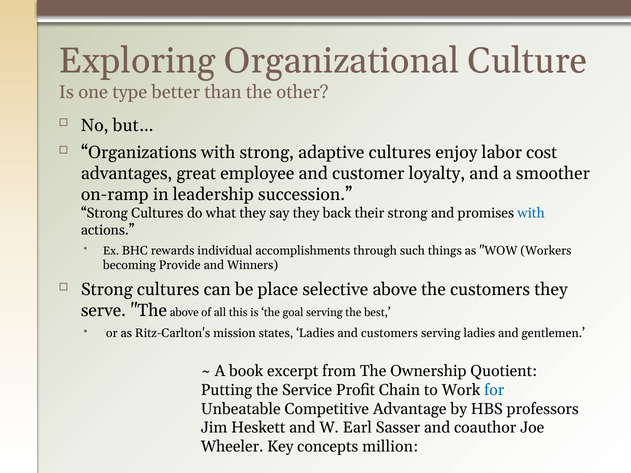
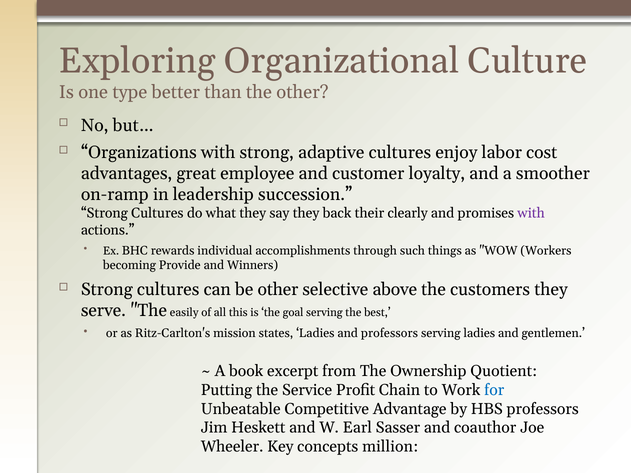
their strong: strong -> clearly (408, 213)
with colour: blue -> purple (531, 213)
be place: place -> other (278, 290)
The above: above -> easily (184, 313)
and customers: customers -> professors (389, 333)
